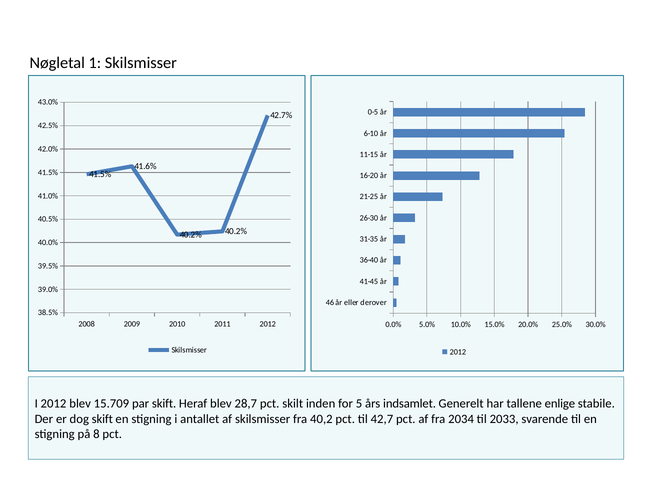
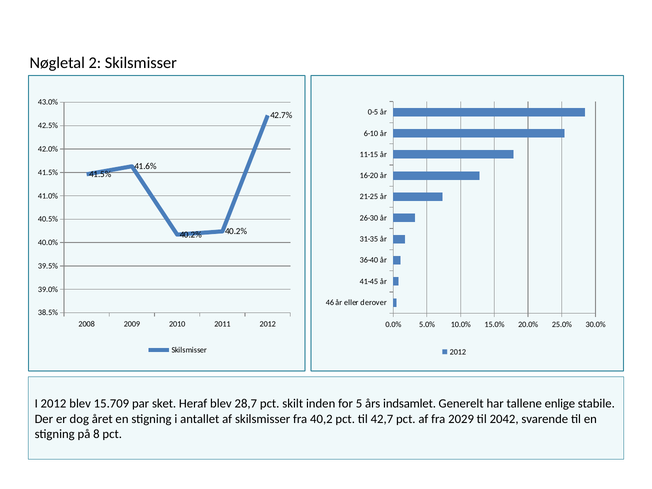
1: 1 -> 2 (95, 63)
par skift: skift -> sket (164, 404)
dog skift: skift -> året (102, 419)
2034: 2034 -> 2029 (461, 419)
2033: 2033 -> 2042 (504, 419)
